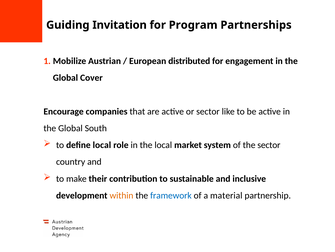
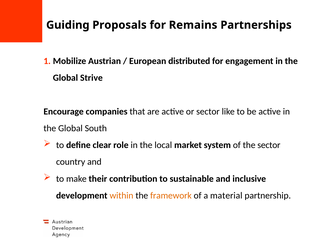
Invitation: Invitation -> Proposals (120, 25)
Program: Program -> Remains (193, 25)
Cover: Cover -> Strive (91, 78)
define local: local -> clear (102, 145)
framework colour: blue -> orange (171, 195)
